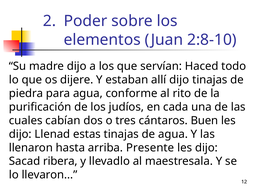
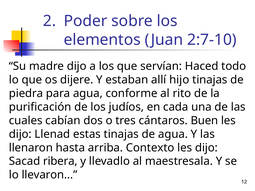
2:8-10: 2:8-10 -> 2:7-10 (212, 40)
allí dijo: dijo -> hijo (179, 80)
Presente: Presente -> Contexto (150, 148)
